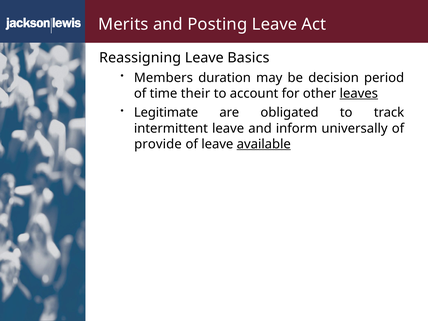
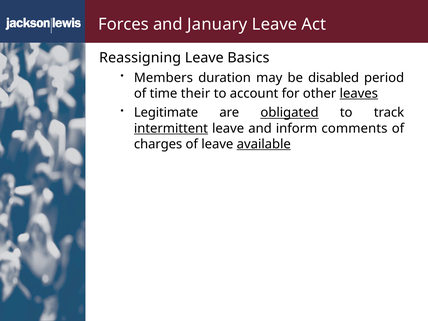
Merits: Merits -> Forces (123, 24)
Posting: Posting -> January (217, 24)
decision: decision -> disabled (334, 78)
obligated underline: none -> present (290, 113)
intermittent underline: none -> present (171, 128)
universally: universally -> comments (354, 128)
provide: provide -> charges (158, 144)
